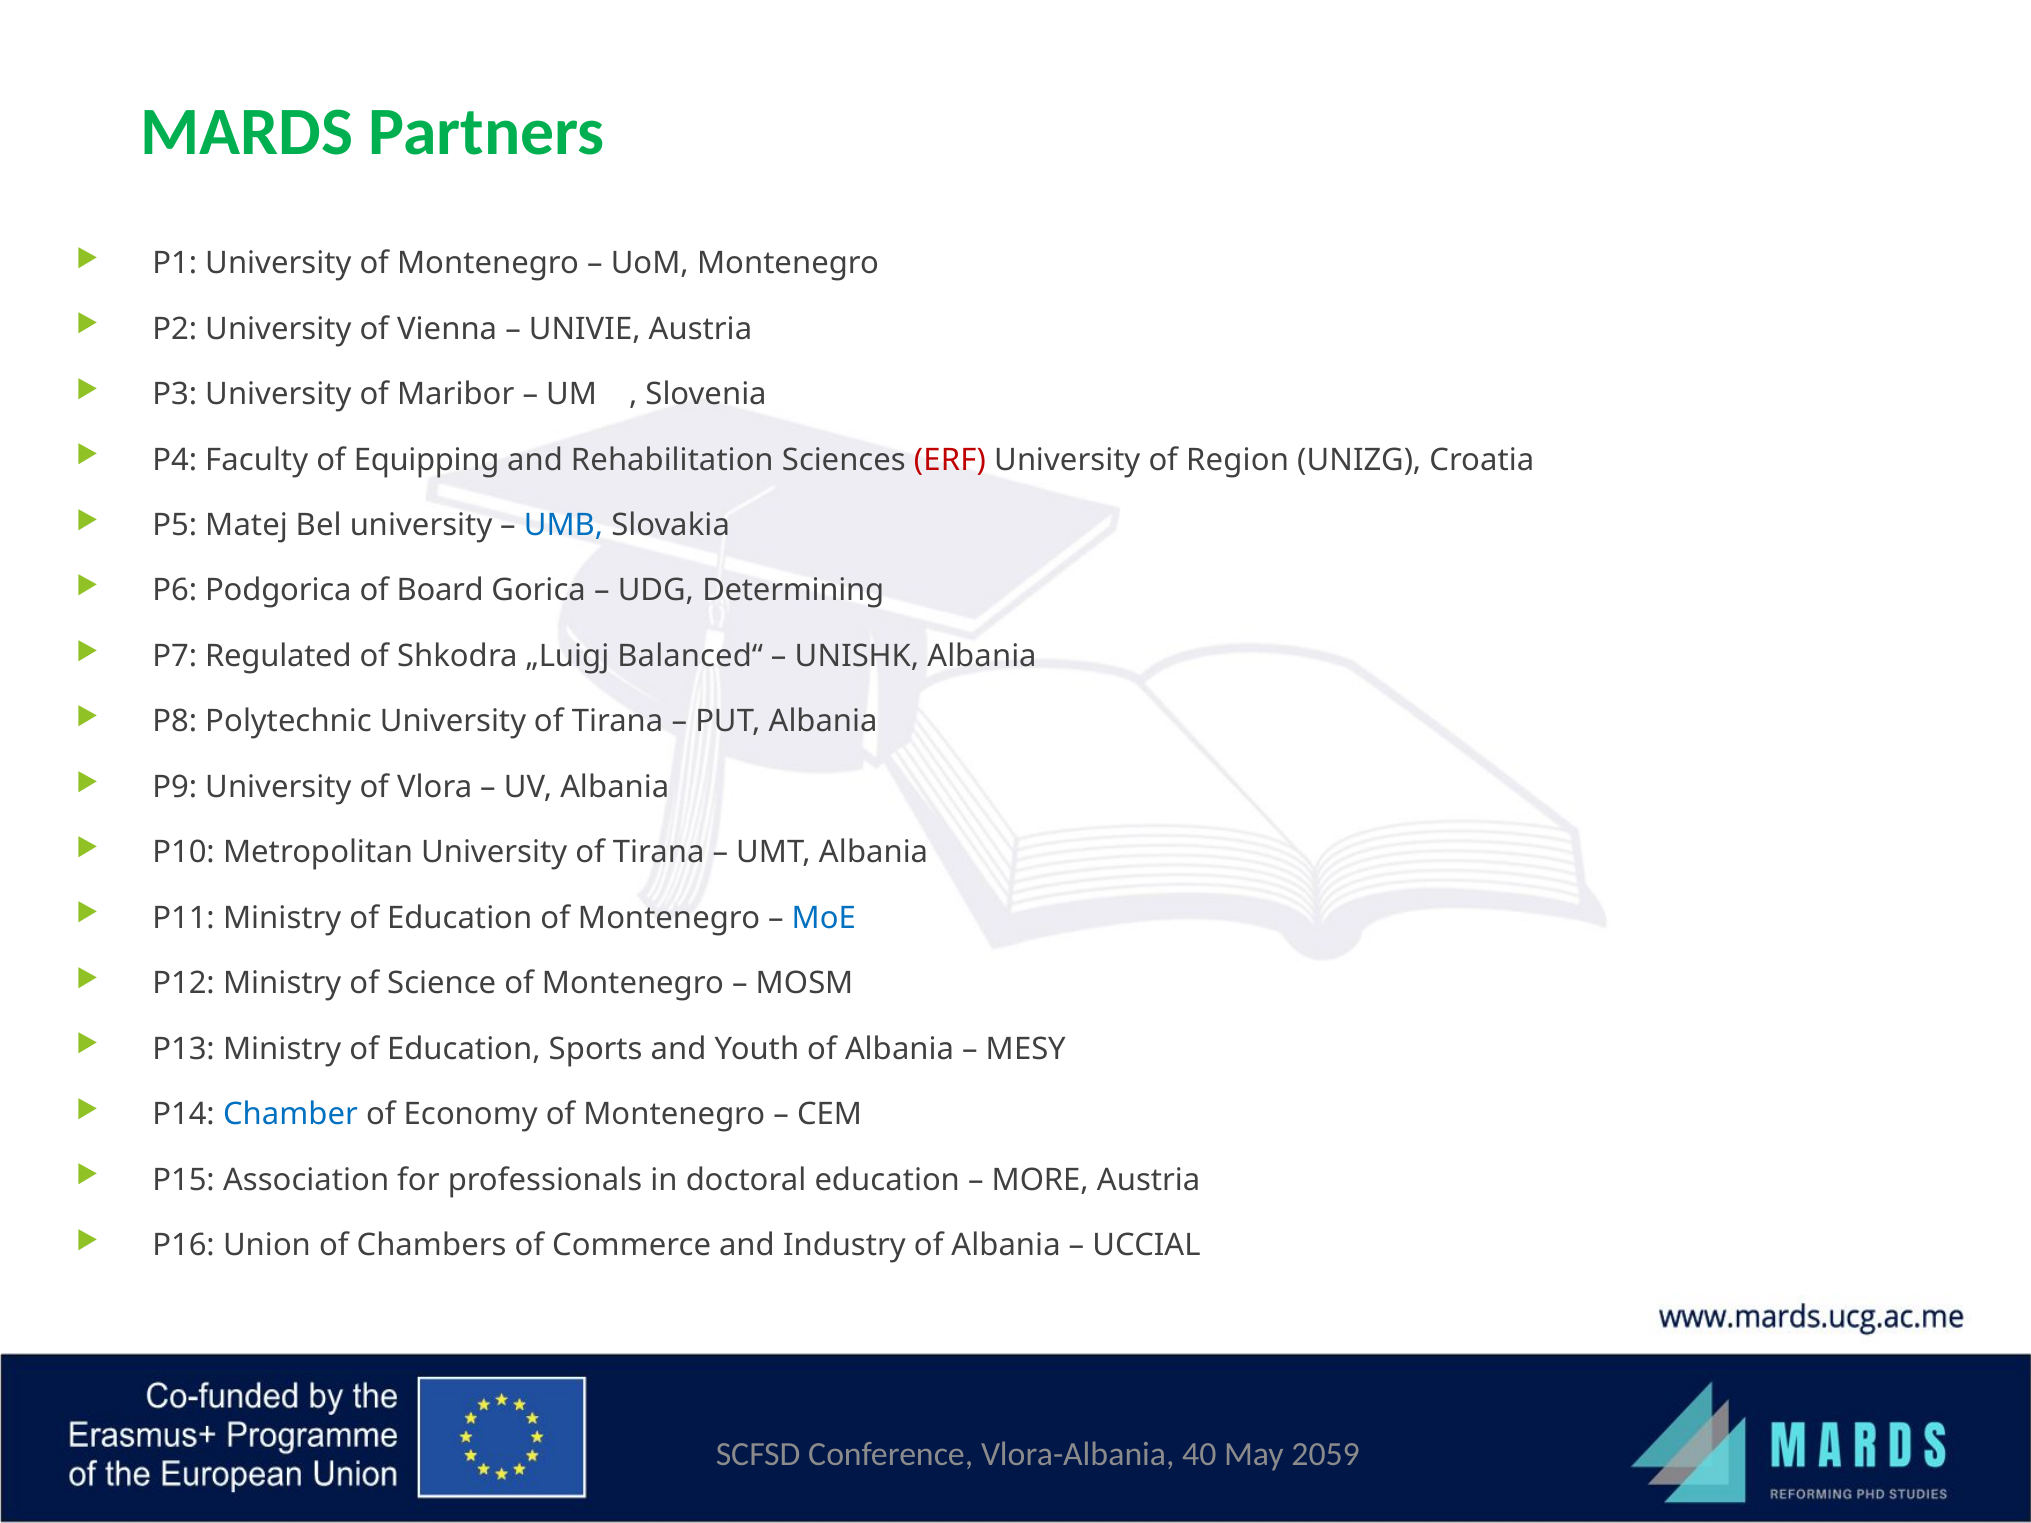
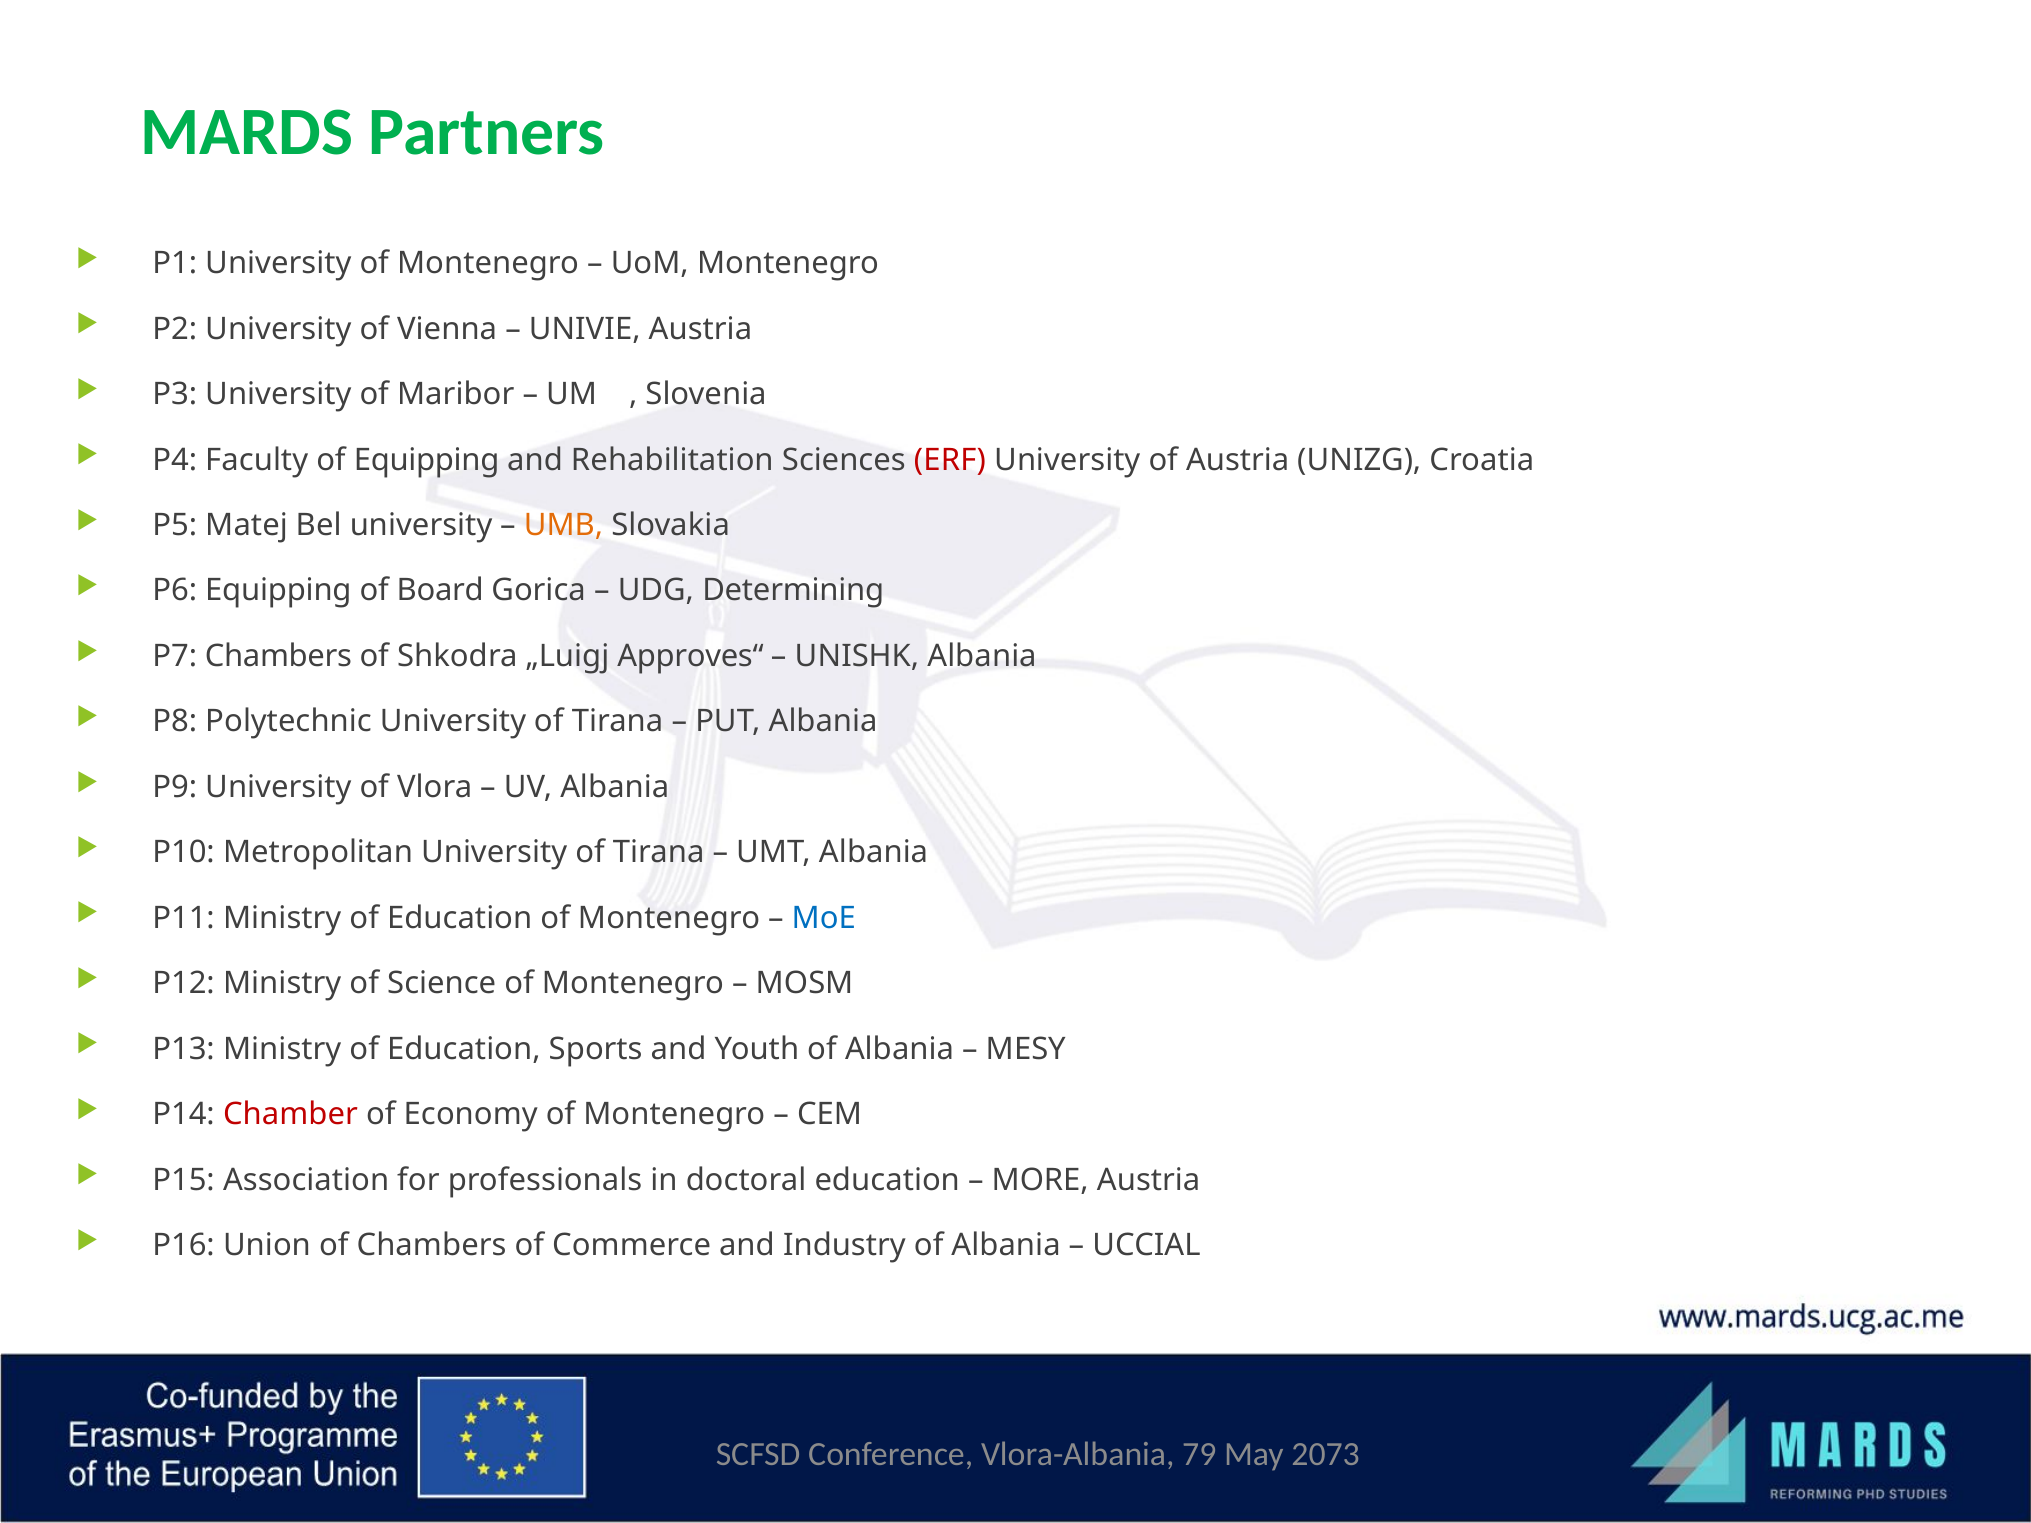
of Region: Region -> Austria (1238, 460)
UMB colour: blue -> orange (564, 525)
P6 Podgorica: Podgorica -> Equipping (278, 591)
P7 Regulated: Regulated -> Chambers (278, 656)
Balanced“: Balanced“ -> Approves“ (690, 656)
Chamber colour: blue -> red (290, 1115)
40: 40 -> 79 (1199, 1455)
2059: 2059 -> 2073 (1326, 1455)
